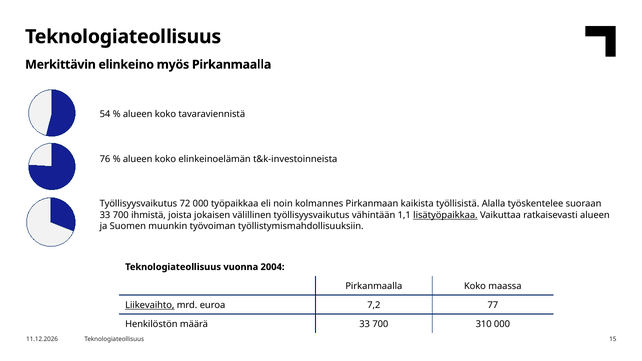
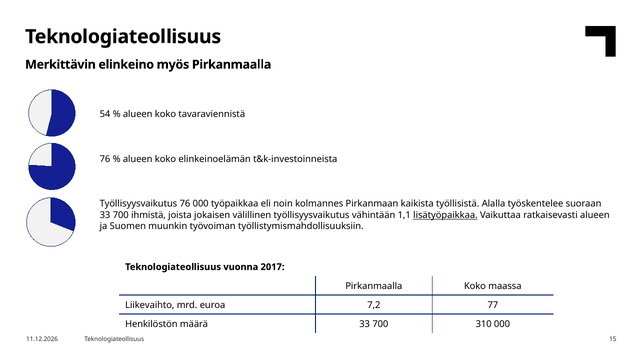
Työllisyysvaikutus 72: 72 -> 76 (185, 204)
2004: 2004 -> 2017 (273, 267)
Liikevaihto underline: present -> none (150, 305)
